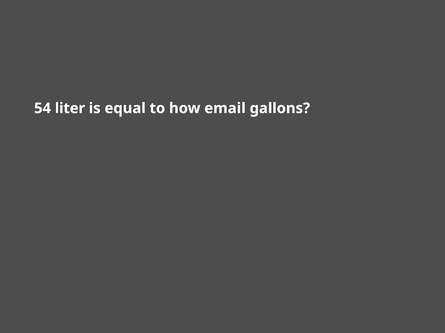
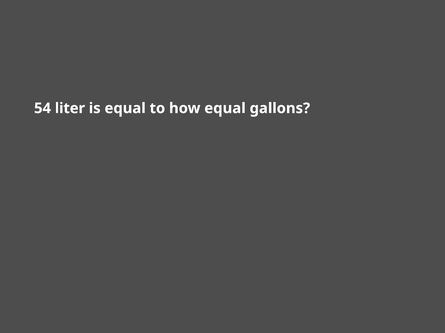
how email: email -> equal (225, 109)
